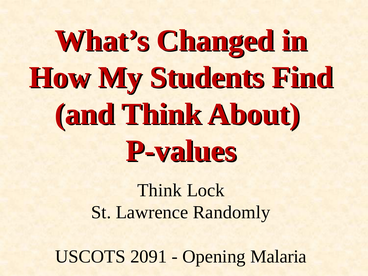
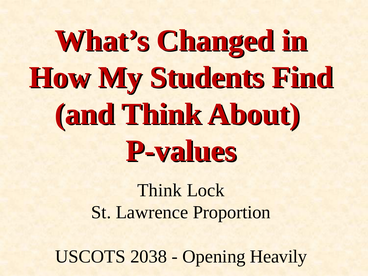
Randomly: Randomly -> Proportion (232, 212)
2091: 2091 -> 2038 (149, 256)
Malaria: Malaria -> Heavily (278, 256)
